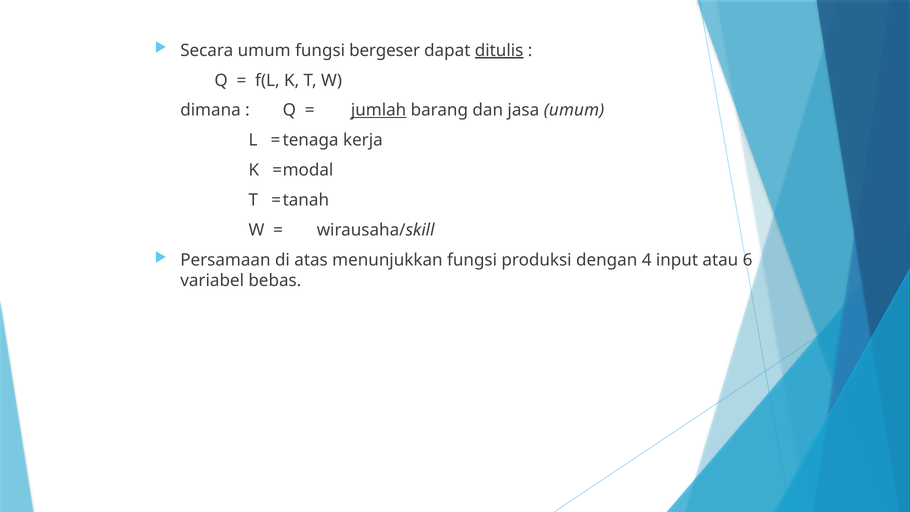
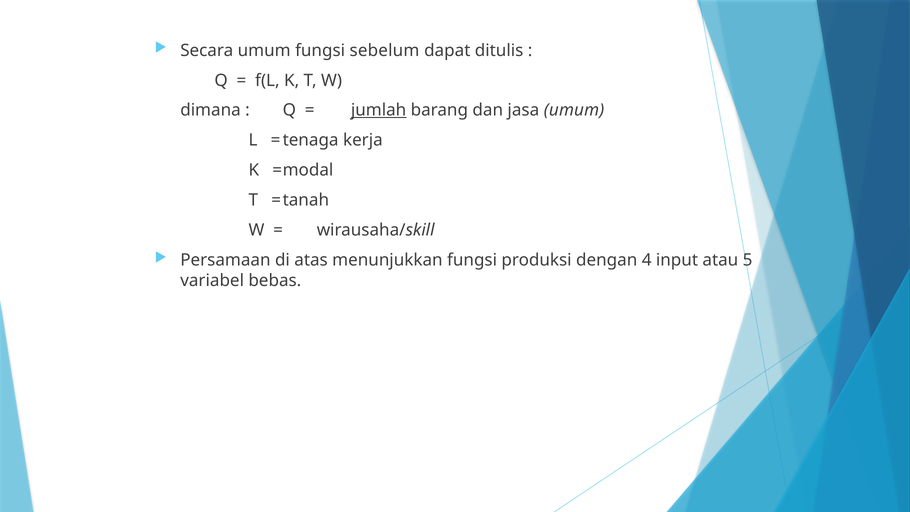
bergeser: bergeser -> sebelum (384, 50)
ditulis underline: present -> none (499, 50)
6: 6 -> 5 (748, 260)
